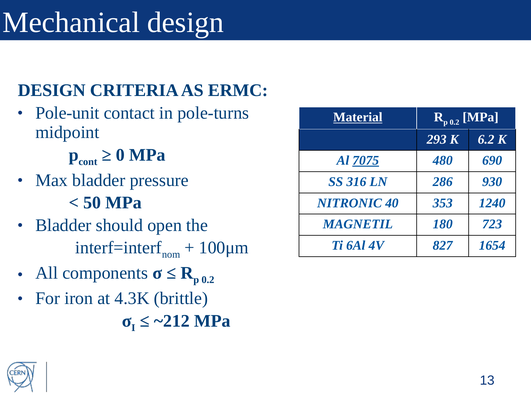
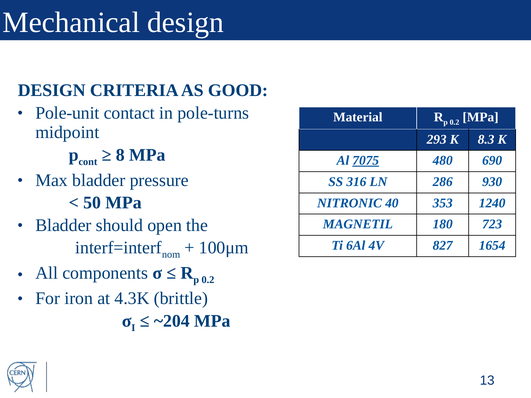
ERMC: ERMC -> GOOD (238, 90)
Material underline: present -> none (358, 117)
6.2: 6.2 -> 8.3 (486, 139)
0: 0 -> 8 (120, 155)
~212: ~212 -> ~204 (172, 321)
